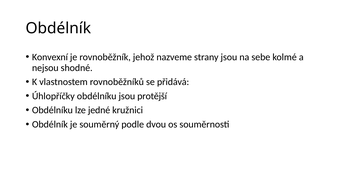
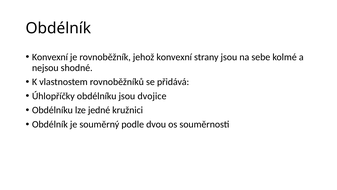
jehož nazveme: nazveme -> konvexní (174, 57)
protější: protější -> dvojice (152, 96)
